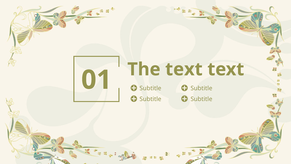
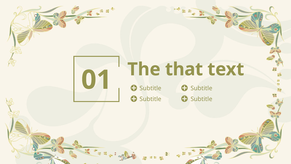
The text: text -> that (184, 69)
